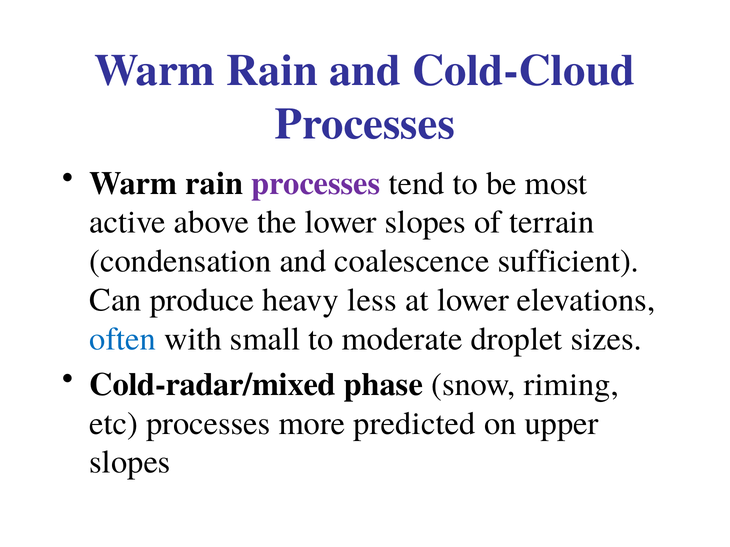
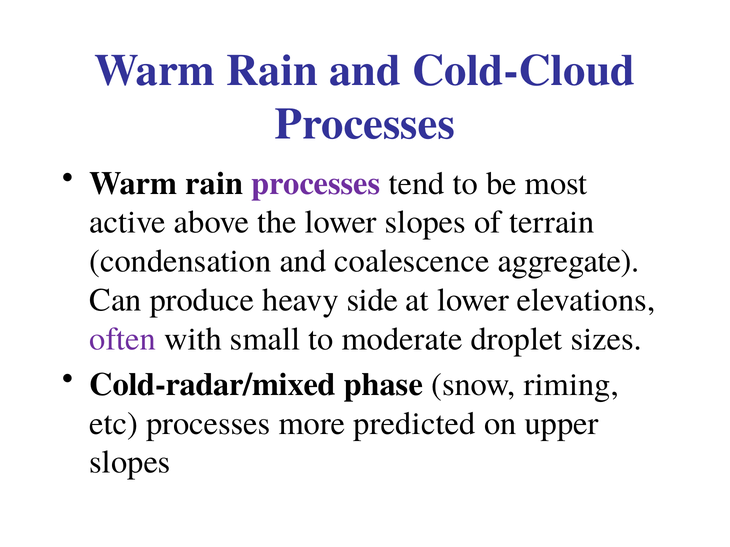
sufficient: sufficient -> aggregate (568, 261)
less: less -> side (372, 300)
often colour: blue -> purple (123, 339)
